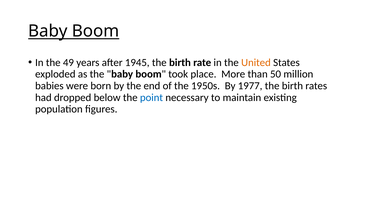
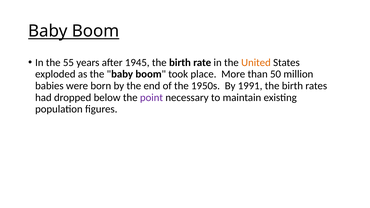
49: 49 -> 55 (68, 63)
1977: 1977 -> 1991 (250, 86)
point colour: blue -> purple (151, 98)
